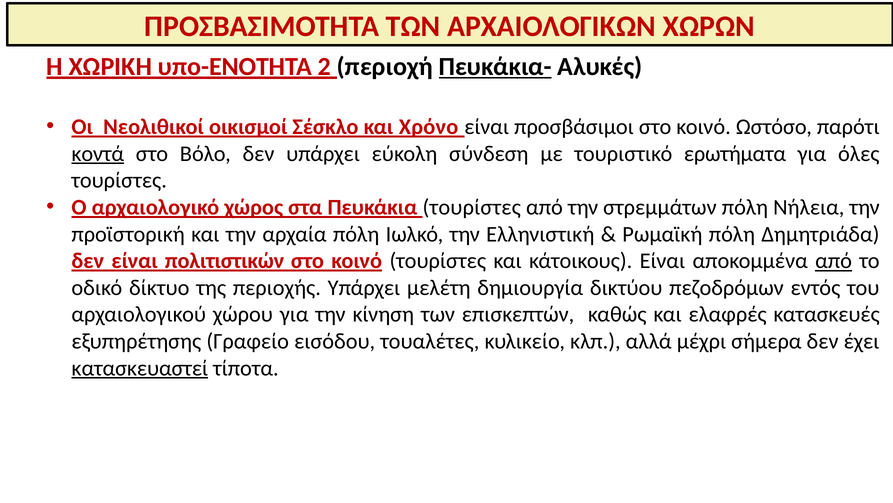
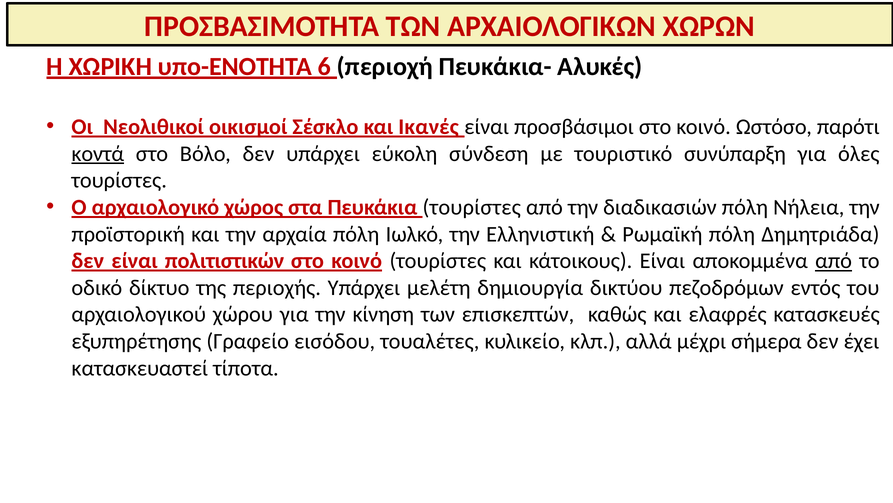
2: 2 -> 6 (324, 67)
Πευκάκια- underline: present -> none (495, 67)
Χρόνο: Χρόνο -> Ικανές (429, 127)
ερωτήματα: ερωτήματα -> συνύπαρξη (735, 153)
στρεμμάτων: στρεμμάτων -> διαδικασιών (660, 207)
κατασκευαστεί underline: present -> none (140, 368)
